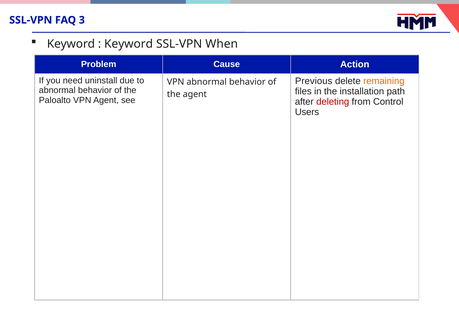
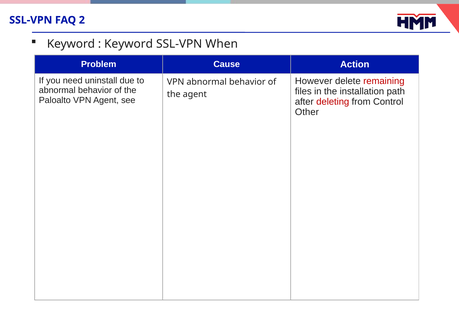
3: 3 -> 2 (82, 20)
Previous: Previous -> However (314, 81)
remaining colour: orange -> red (384, 81)
Users: Users -> Other (307, 112)
